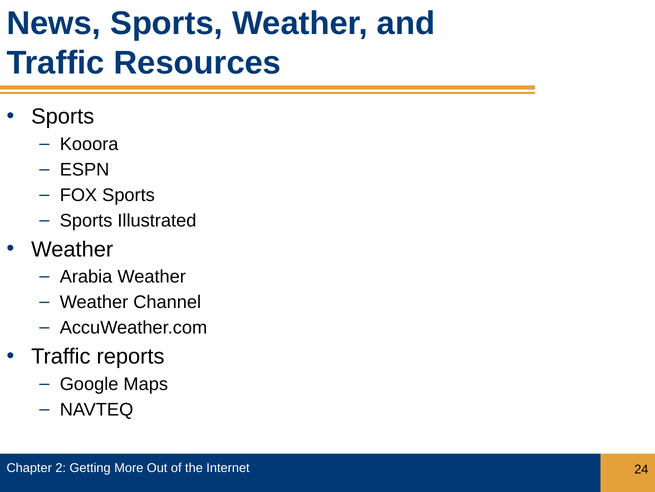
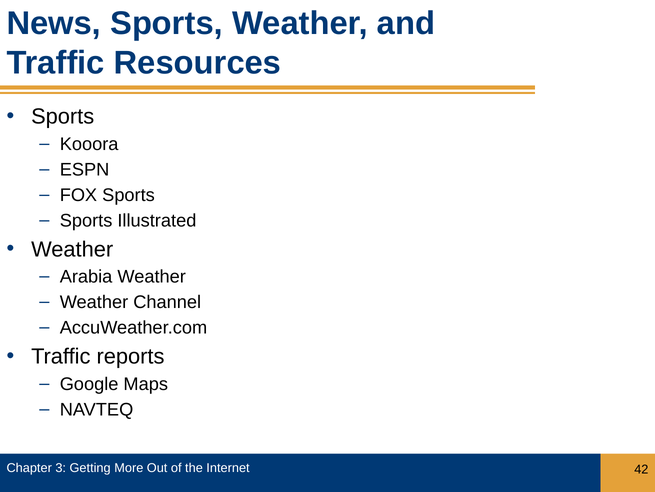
2: 2 -> 3 (61, 467)
24: 24 -> 42 (641, 469)
